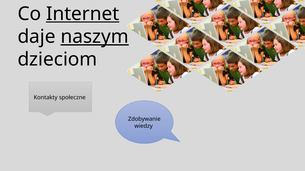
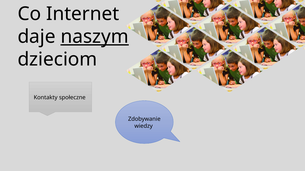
Internet underline: present -> none (83, 14)
